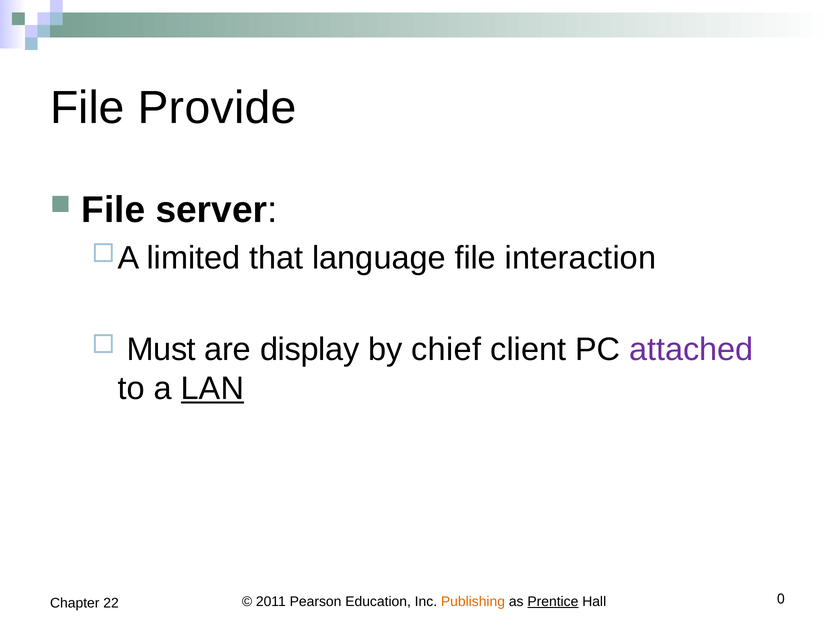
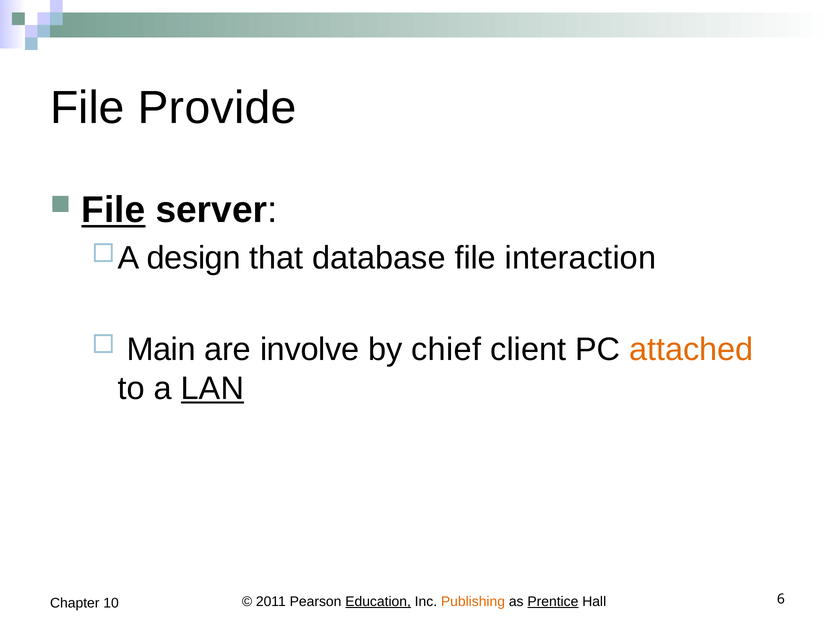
File underline: none -> present (113, 210)
limited: limited -> design (194, 258)
language: language -> database (379, 258)
Must: Must -> Main (161, 349)
display: display -> involve (310, 349)
attached colour: purple -> orange (691, 349)
Education underline: none -> present (378, 601)
0: 0 -> 6 (781, 599)
22: 22 -> 10 (111, 602)
